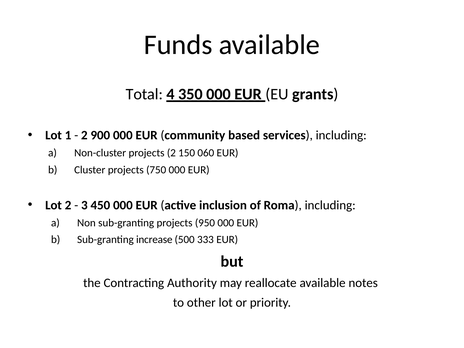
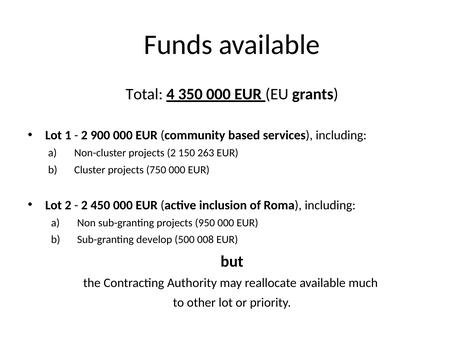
060: 060 -> 263 (206, 153)
3: 3 -> 2 (84, 205)
increase: increase -> develop (154, 240)
333: 333 -> 008 (205, 240)
notes: notes -> much (363, 283)
